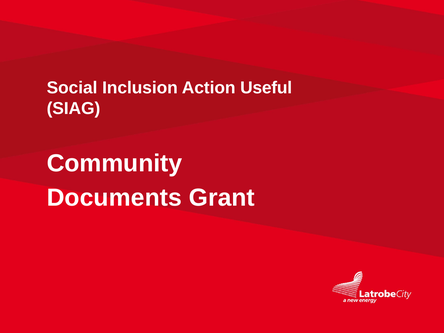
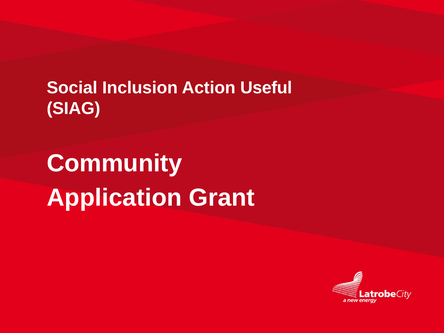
Documents: Documents -> Application (114, 198)
